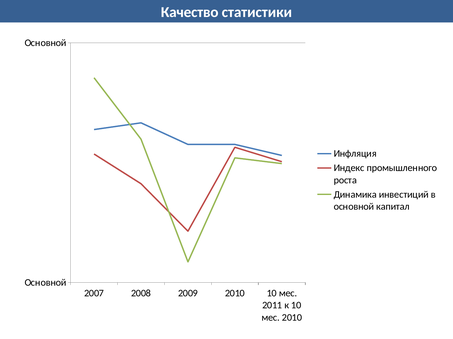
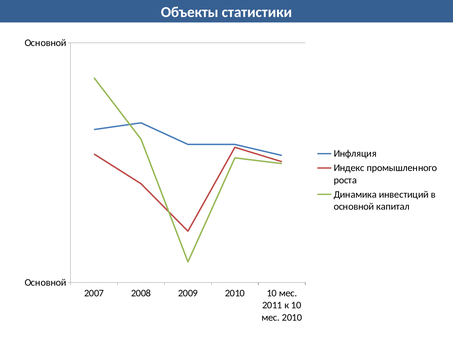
Качество: Качество -> Объекты (190, 12)
